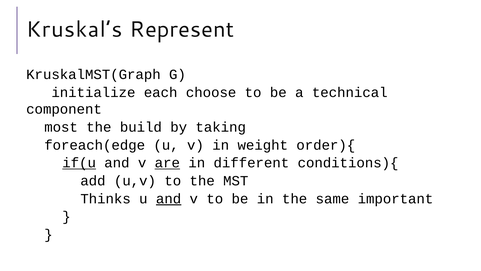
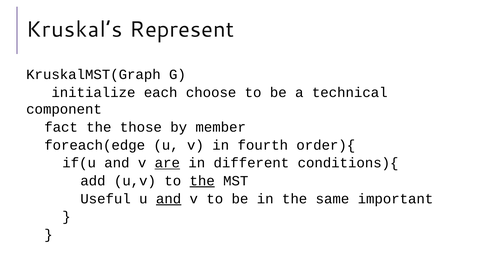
most: most -> fact (61, 127)
build: build -> those (141, 127)
taking: taking -> member (221, 127)
weight: weight -> fourth (263, 145)
if(u underline: present -> none (79, 163)
the underline: none -> present (202, 181)
Thinks: Thinks -> Useful (106, 198)
